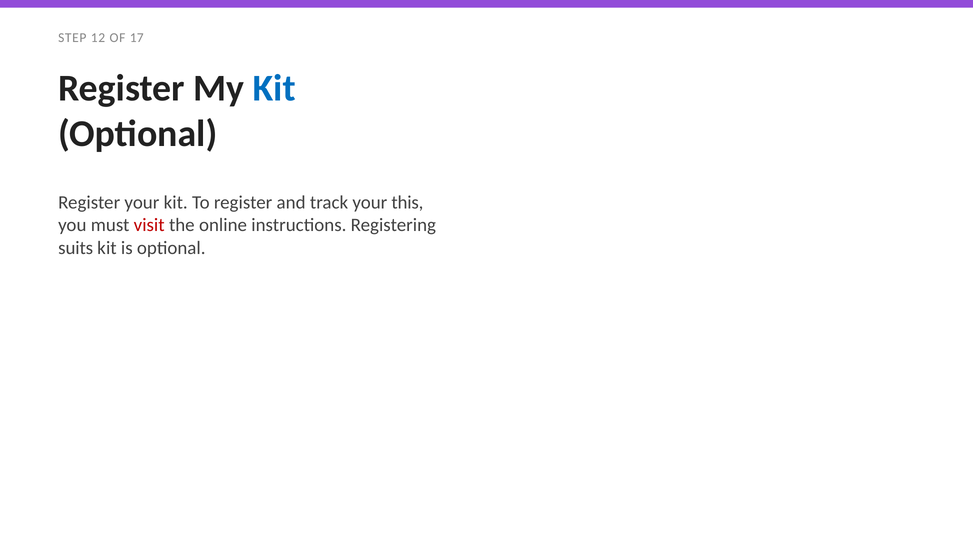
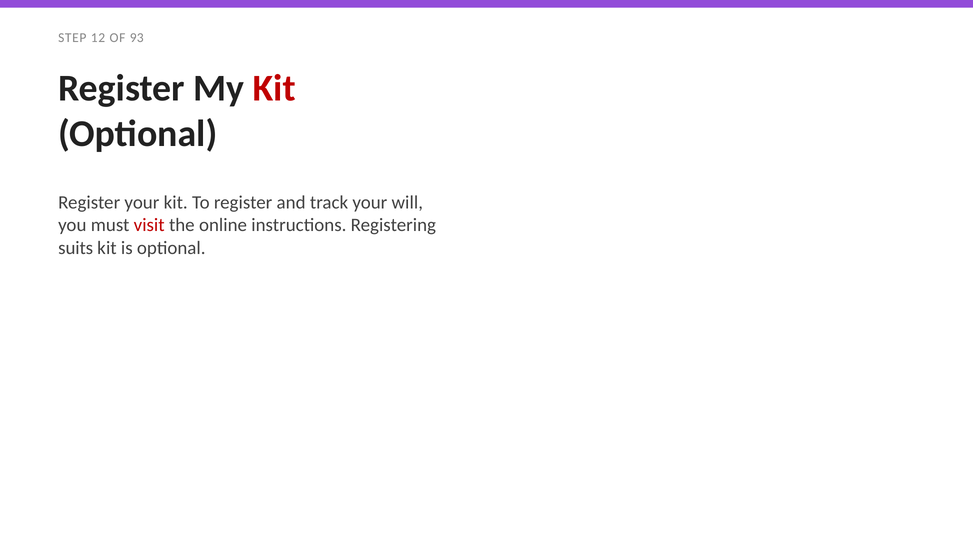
17: 17 -> 93 (137, 38)
Kit colour: blue -> red (274, 88)
this: this -> will (407, 202)
